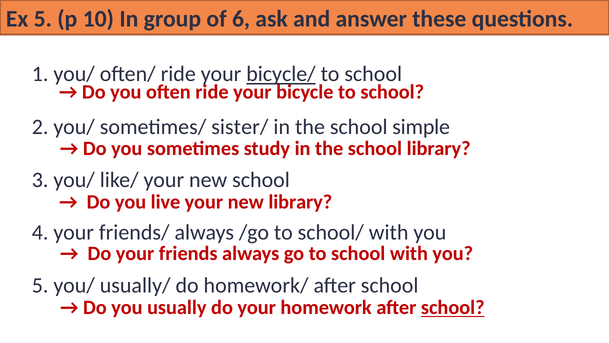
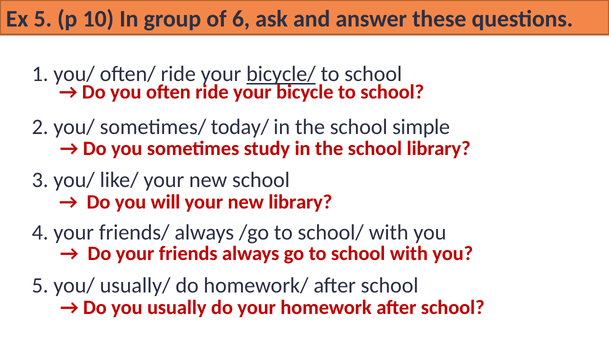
sister/: sister/ -> today/ (240, 127)
live: live -> will (166, 202)
school underline: present -> none (453, 307)
